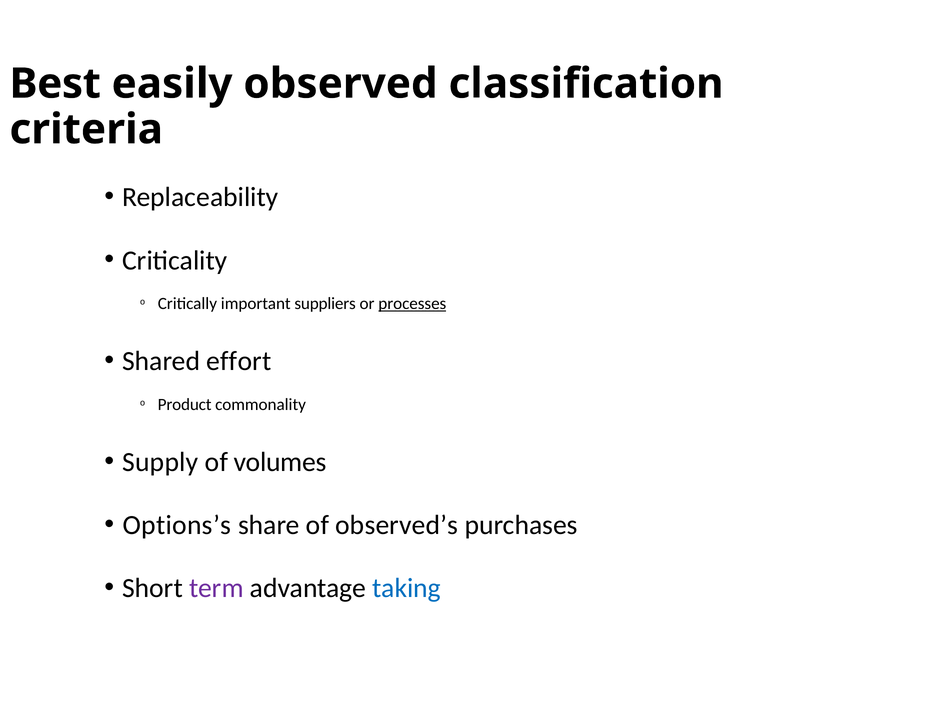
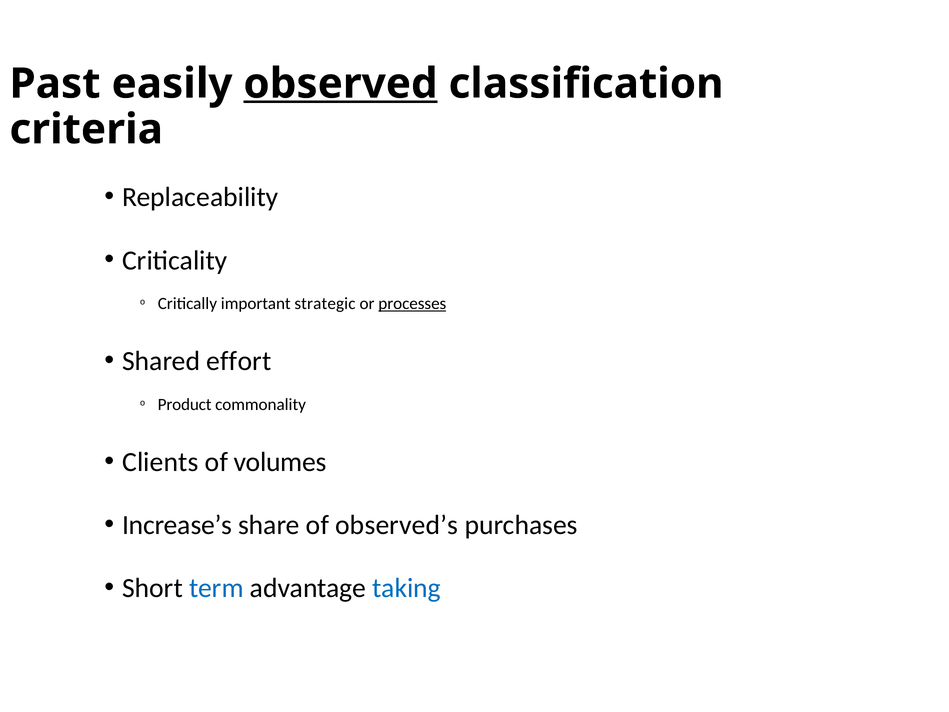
Best: Best -> Past (55, 84)
observed underline: none -> present (341, 84)
suppliers: suppliers -> strategic (325, 304)
Supply: Supply -> Clients (160, 462)
Options’s: Options’s -> Increase’s (177, 525)
term colour: purple -> blue (216, 588)
